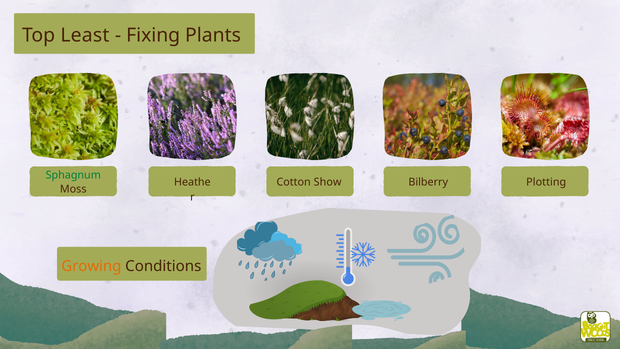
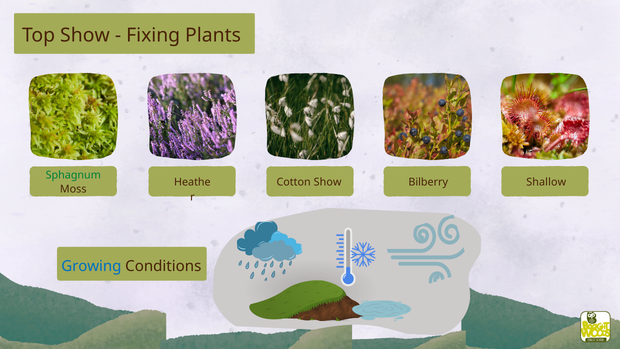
Top Least: Least -> Show (85, 35)
Plotting: Plotting -> Shallow (546, 182)
Growing colour: orange -> blue (91, 266)
